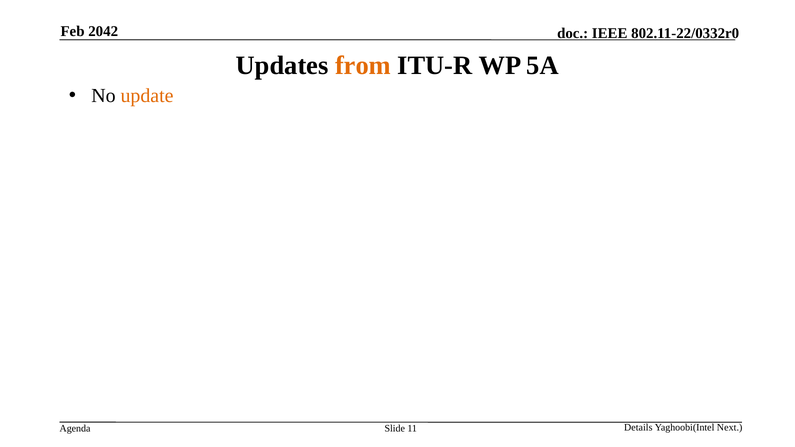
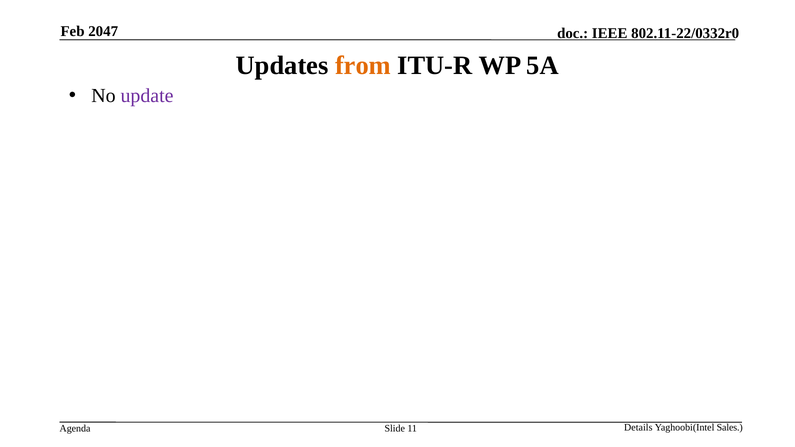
2042: 2042 -> 2047 (103, 31)
update colour: orange -> purple (147, 96)
Next: Next -> Sales (730, 428)
